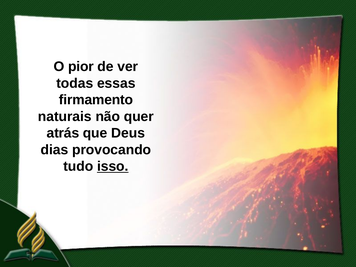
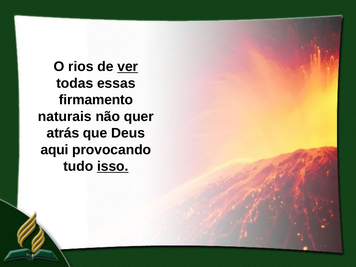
pior: pior -> rios (81, 67)
ver underline: none -> present (128, 67)
dias: dias -> aqui (55, 150)
